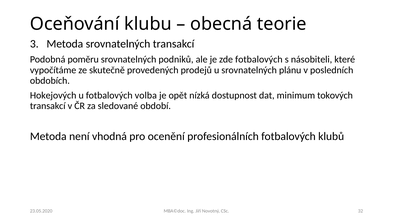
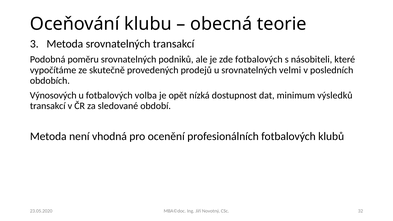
plánu: plánu -> velmi (290, 70)
Hokejových: Hokejových -> Výnosových (53, 95)
tokových: tokových -> výsledků (335, 95)
